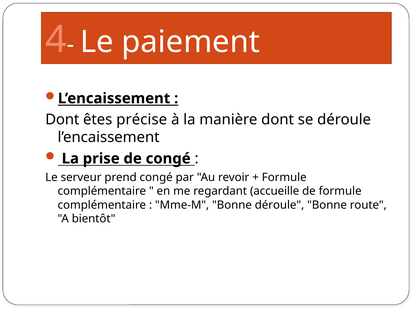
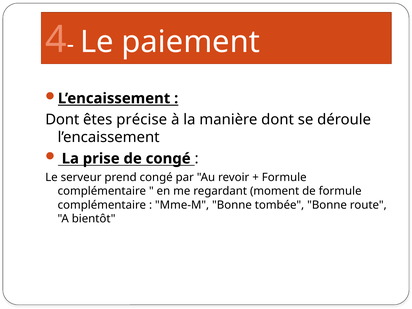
accueille: accueille -> moment (275, 191)
Bonne déroule: déroule -> tombée (280, 205)
